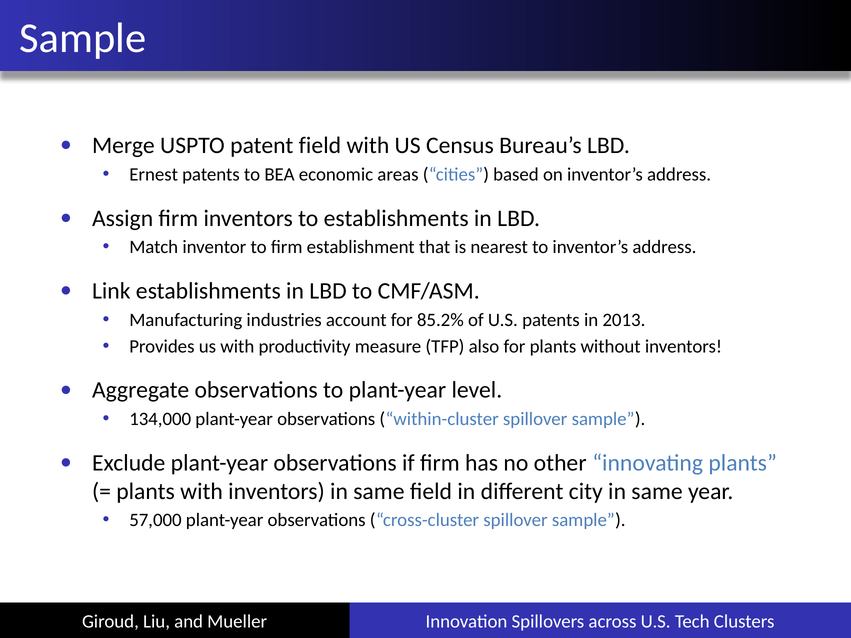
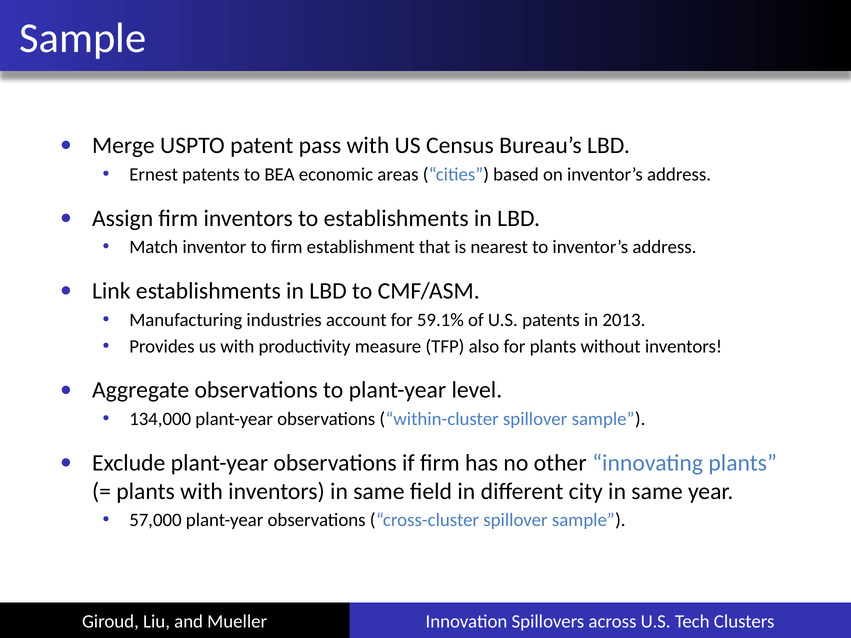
patent field: field -> pass (320, 146)
85.2%: 85.2% -> 59.1% (440, 320)
